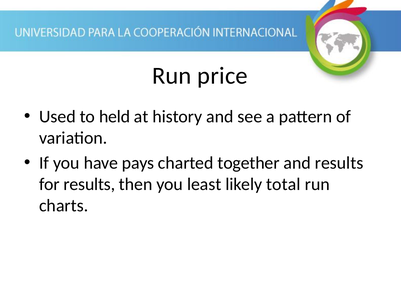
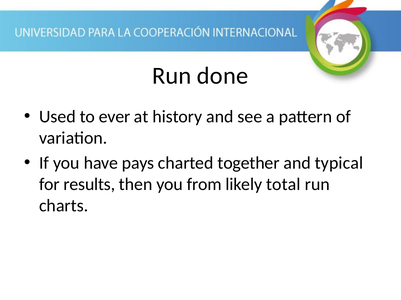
price: price -> done (223, 76)
held: held -> ever (115, 117)
and results: results -> typical (339, 163)
least: least -> from (204, 185)
